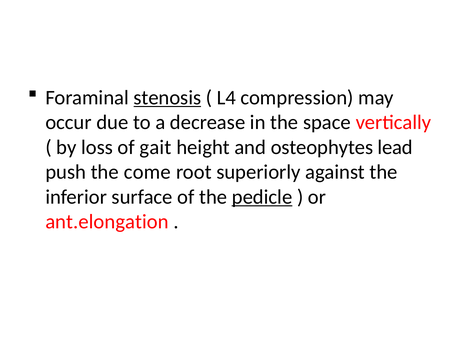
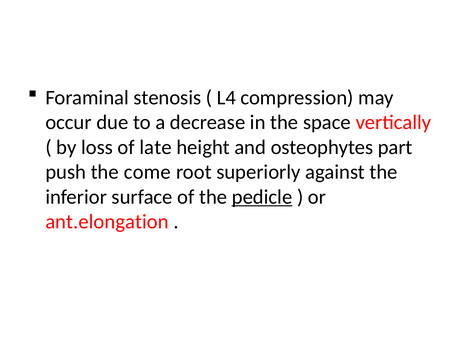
stenosis underline: present -> none (167, 98)
gait: gait -> late (156, 147)
lead: lead -> part (395, 147)
